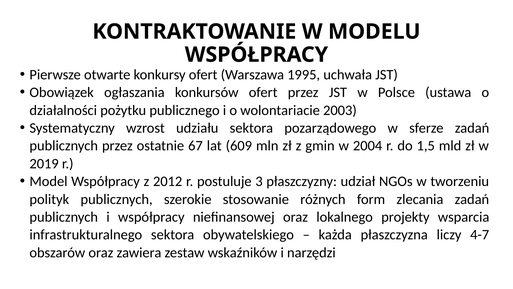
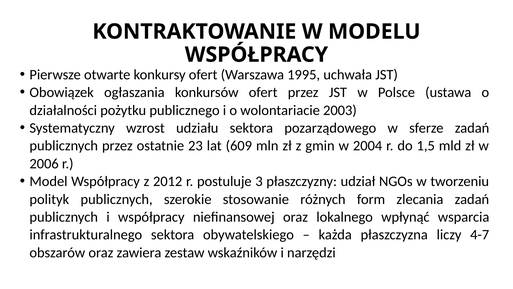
67: 67 -> 23 (195, 146)
2019: 2019 -> 2006 (44, 163)
projekty: projekty -> wpłynąć (405, 217)
